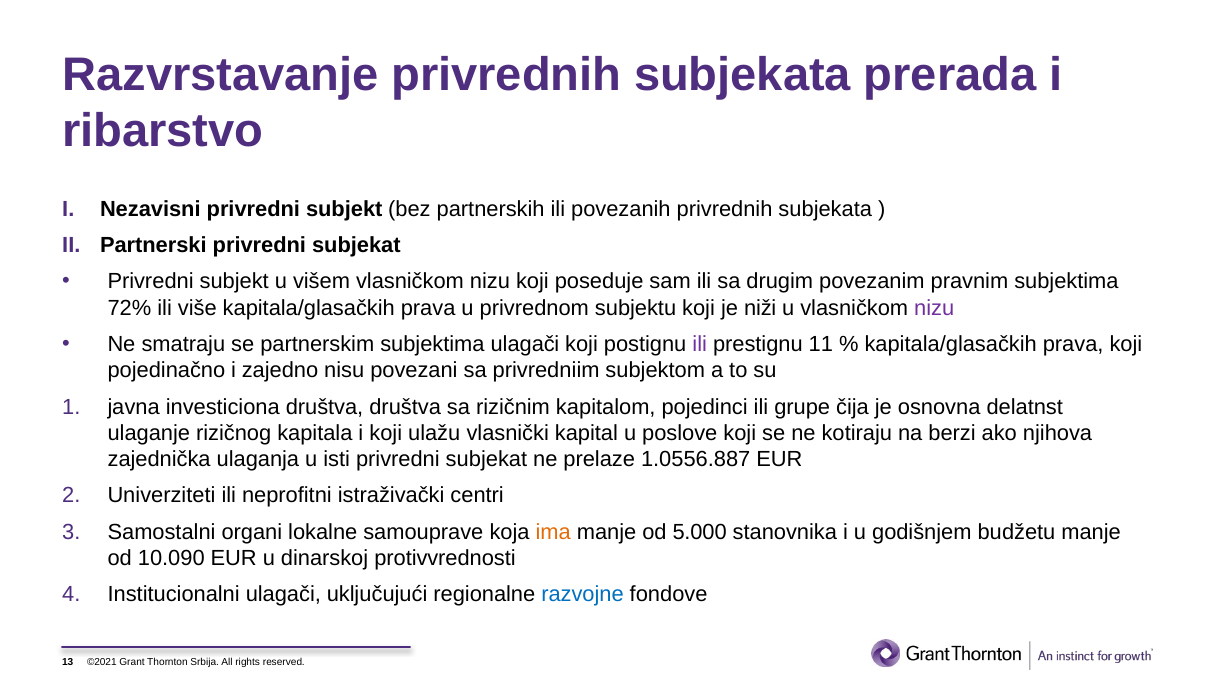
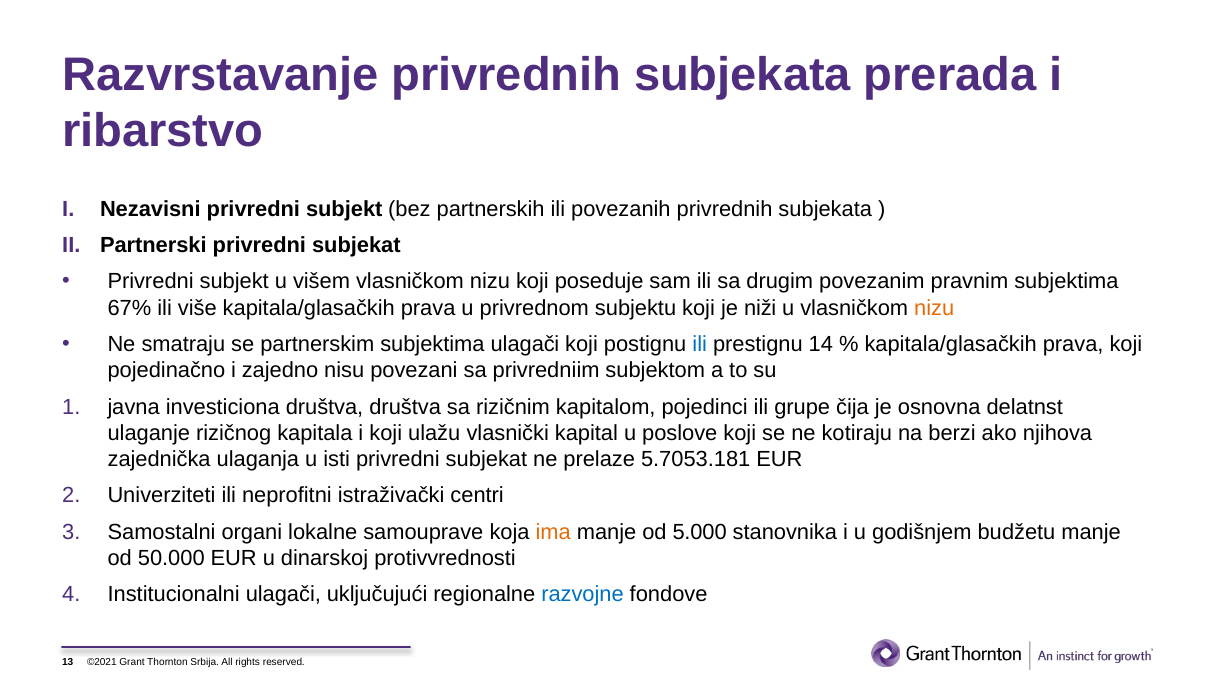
72%: 72% -> 67% (129, 308)
nizu colour: purple -> orange (934, 308)
ili colour: purple -> blue (700, 344)
11: 11 -> 14 (821, 344)
1.0556.887: 1.0556.887 -> 5.7053.181 (696, 460)
10.090: 10.090 -> 50.000 (171, 559)
